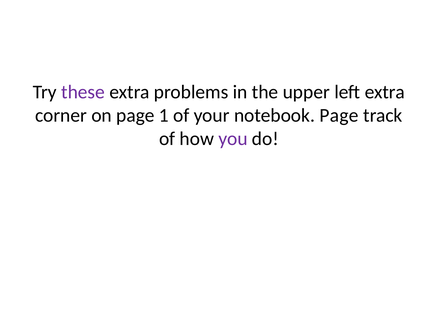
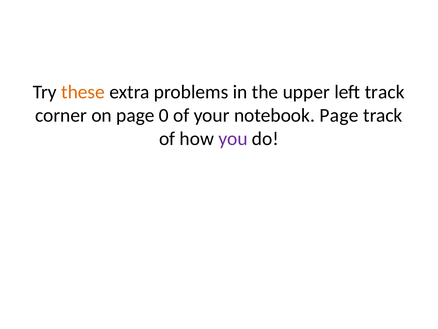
these colour: purple -> orange (83, 92)
left extra: extra -> track (385, 92)
1: 1 -> 0 (164, 115)
